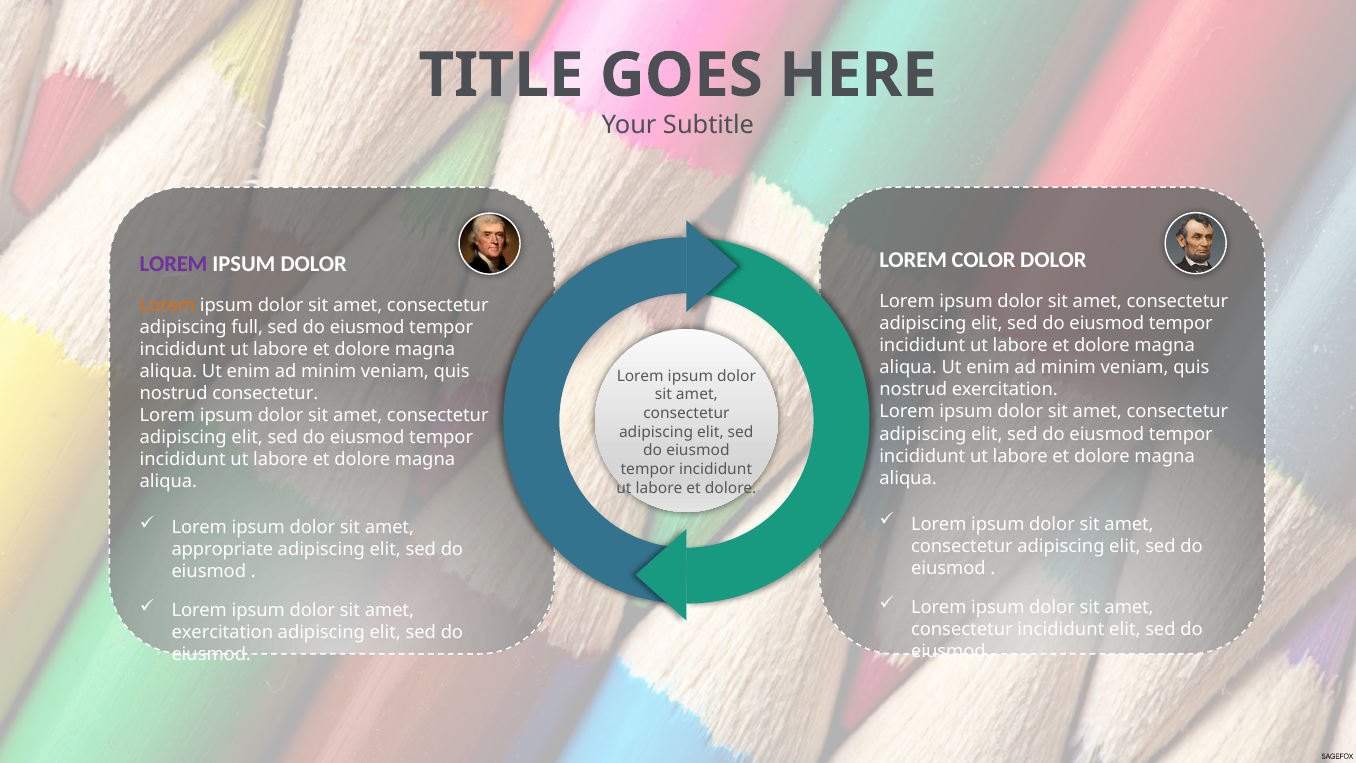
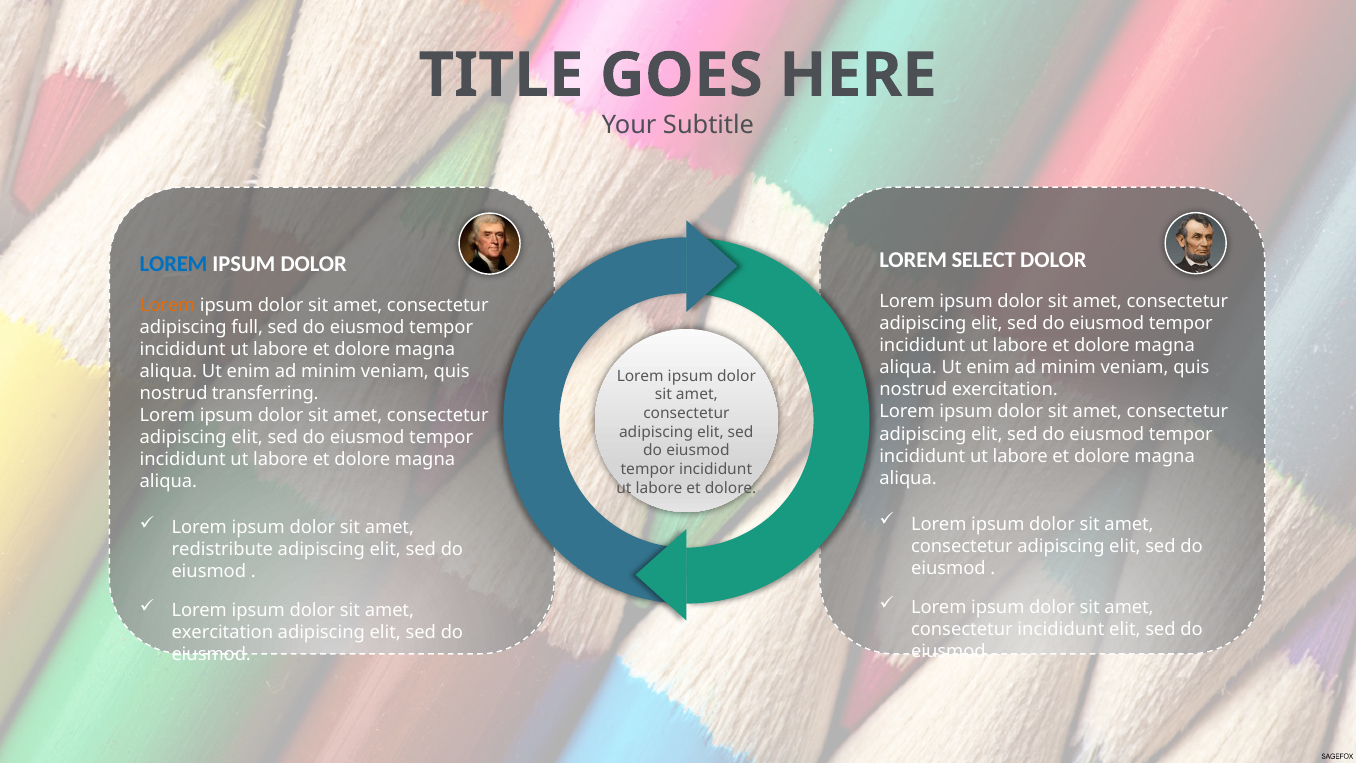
COLOR: COLOR -> SELECT (984, 260)
LOREM colour: purple -> blue (174, 264)
nostrud consectetur: consectetur -> transferring (265, 393)
appropriate: appropriate -> redistribute (222, 549)
